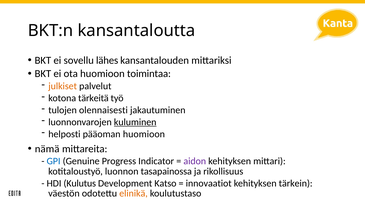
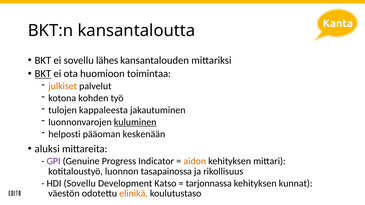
BKT underline: none -> present (43, 74)
tärkeitä: tärkeitä -> kohden (93, 98)
olennaisesti: olennaisesti -> kappaleesta (103, 110)
pääoman huomioon: huomioon -> keskenään (144, 134)
nämä: nämä -> aluksi (47, 149)
GPI colour: blue -> purple (54, 161)
aidon colour: purple -> orange (195, 161)
HDI Kulutus: Kulutus -> Sovellu (80, 184)
innovaatiot: innovaatiot -> tarjonnassa (209, 184)
tärkein: tärkein -> kunnat (296, 184)
